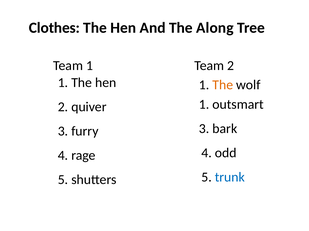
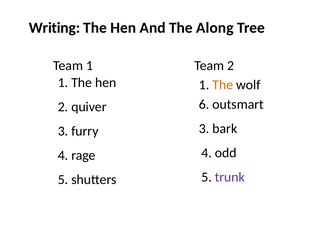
Clothes: Clothes -> Writing (54, 28)
quiver 1: 1 -> 6 (204, 105)
trunk colour: blue -> purple (230, 178)
